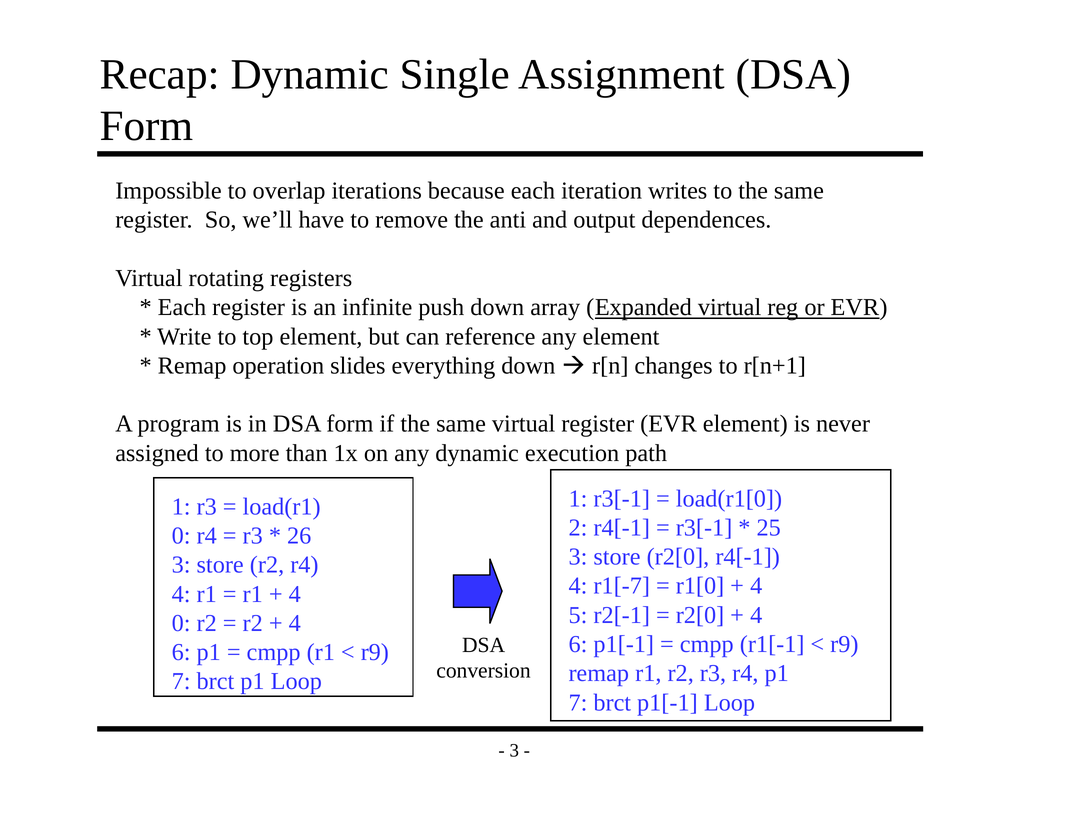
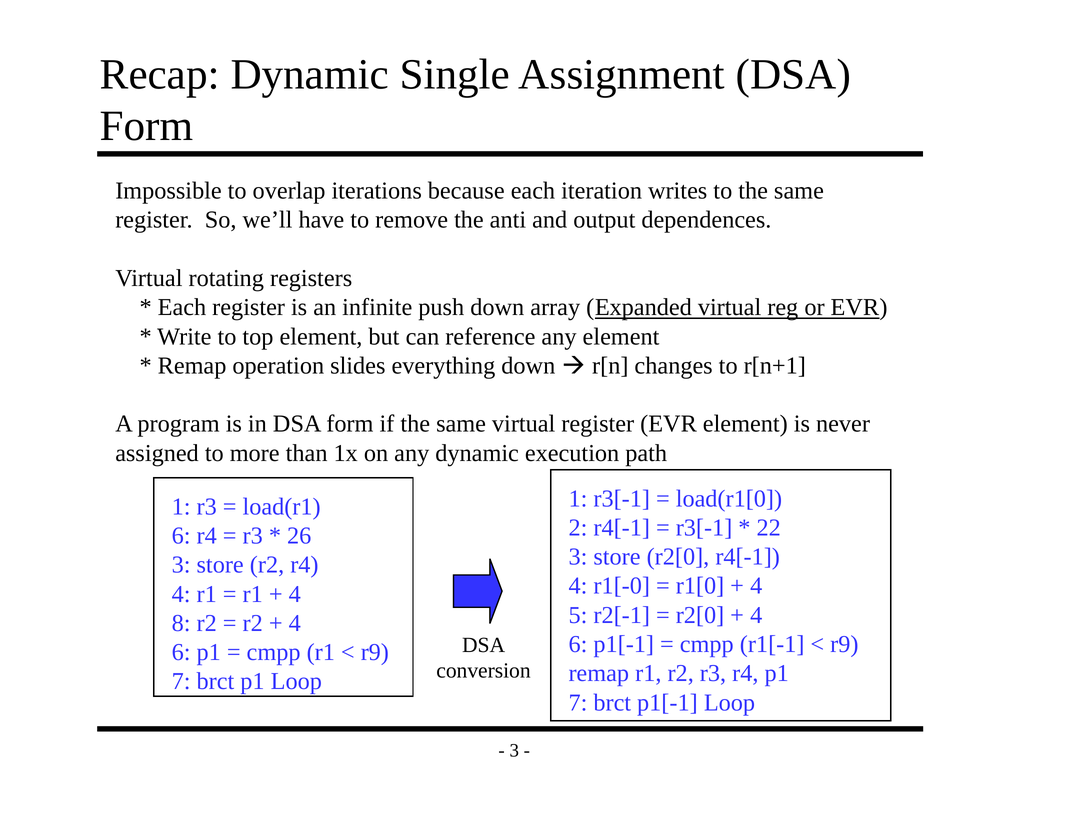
25: 25 -> 22 (769, 528)
0: 0 -> 6 (181, 536)
r1[-7: r1[-7 -> r1[-0 (622, 586)
0: 0 -> 8 (181, 623)
